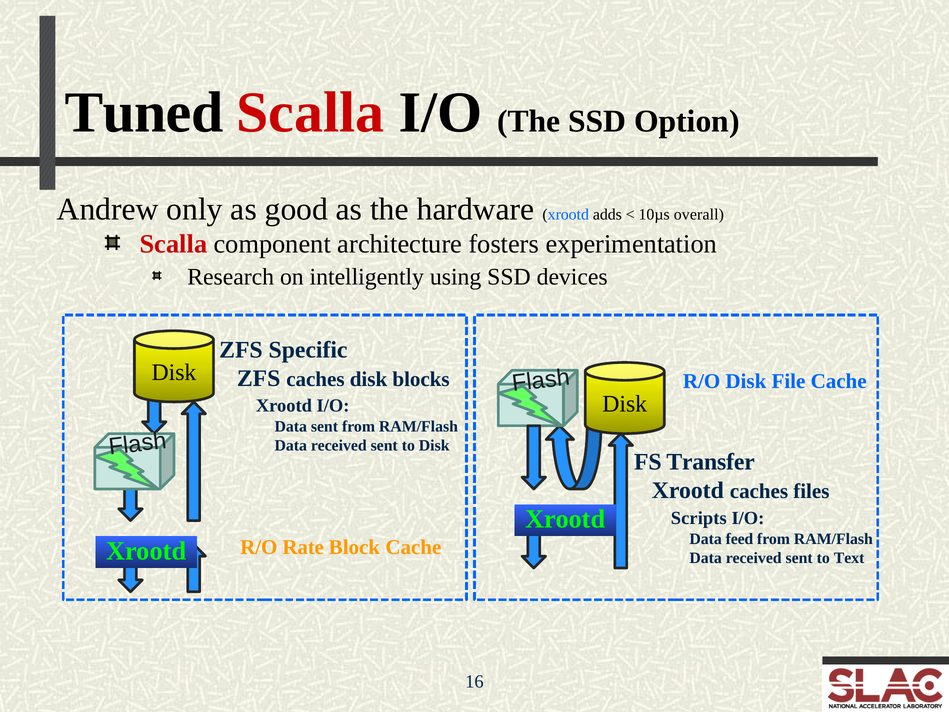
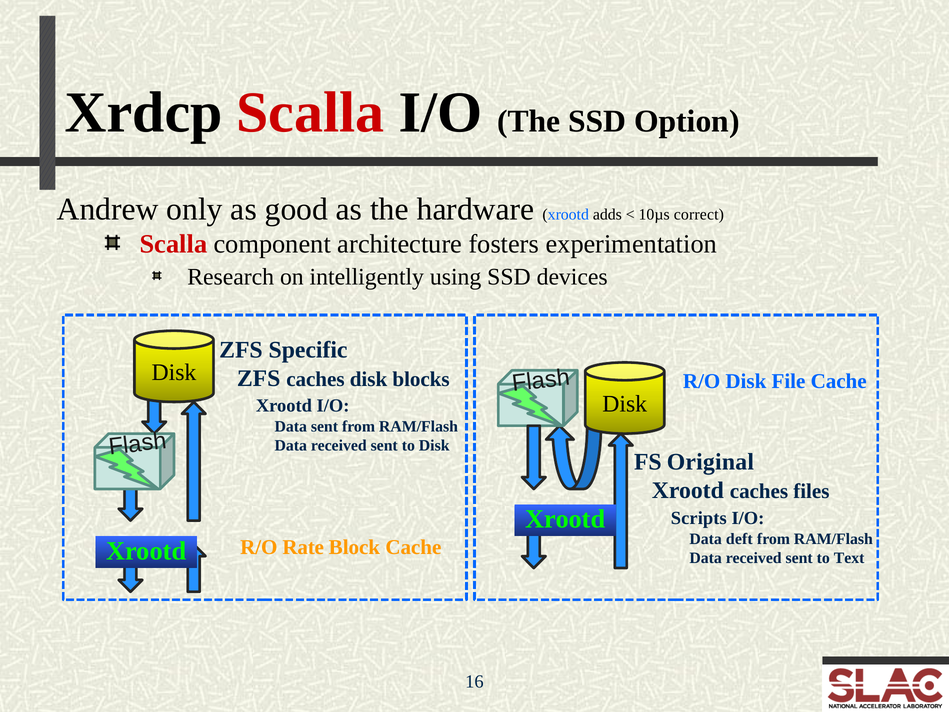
Tuned: Tuned -> Xrdcp (144, 113)
overall: overall -> correct (699, 215)
Transfer: Transfer -> Original (710, 462)
feed: feed -> deft (739, 539)
